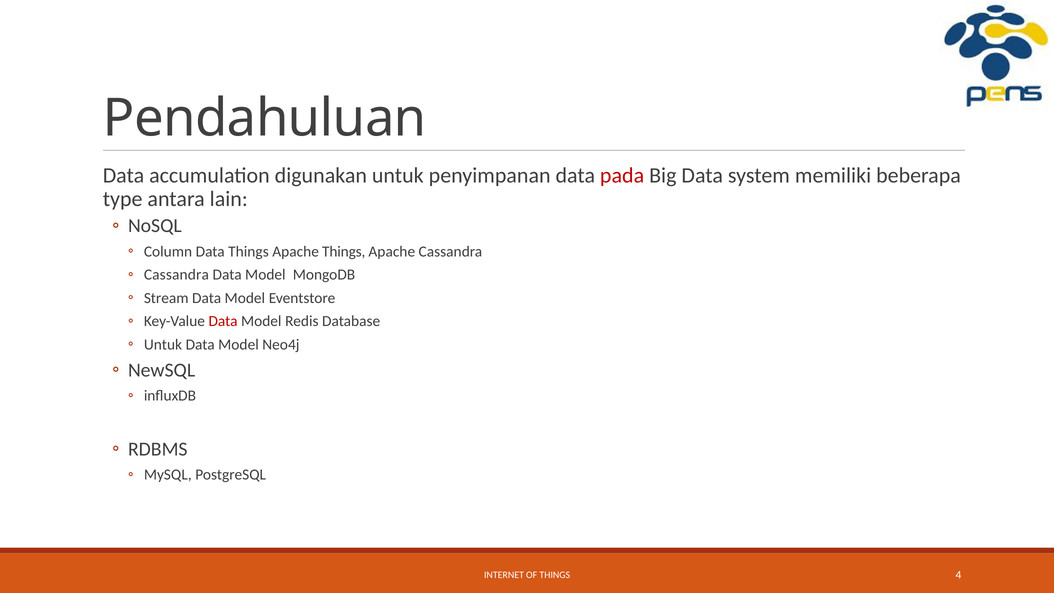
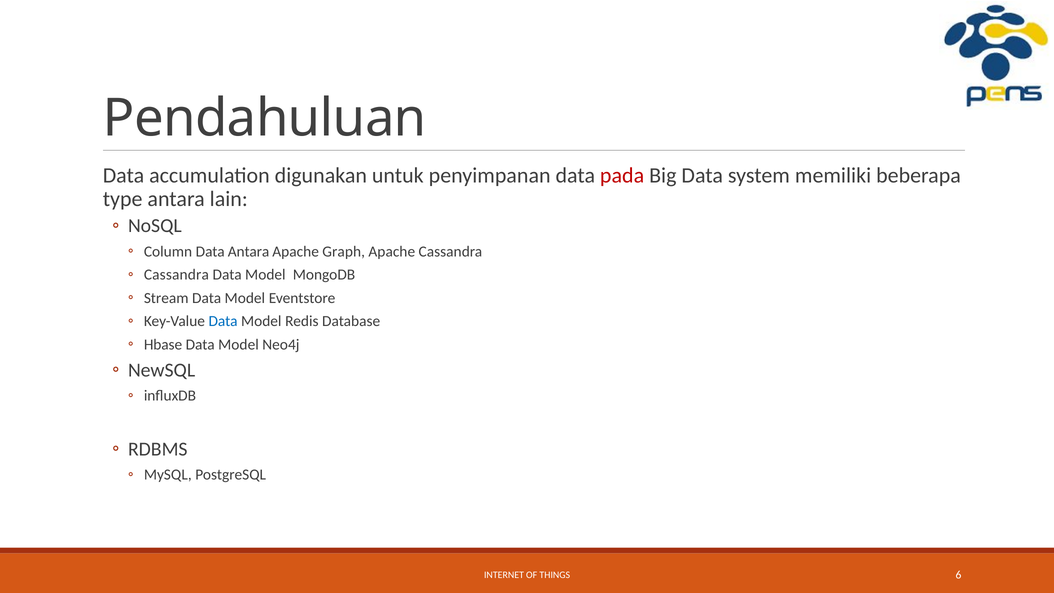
Data Things: Things -> Antara (249, 252)
Apache Things: Things -> Graph (344, 252)
Data colour: red -> blue (223, 321)
Untuk: Untuk -> Hbase (163, 344)
4: 4 -> 6 (959, 575)
